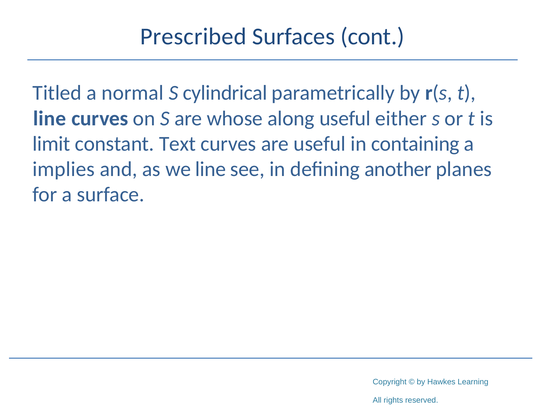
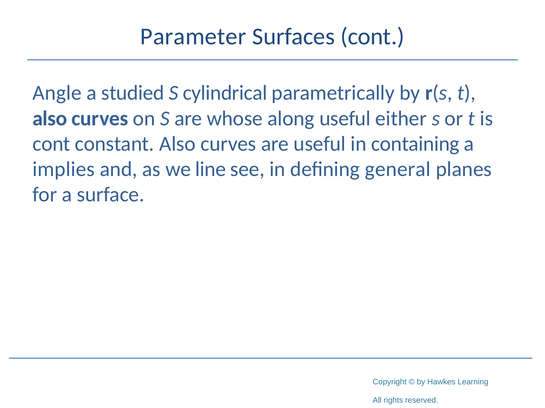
Prescribed: Prescribed -> Parameter (193, 37)
Titled: Titled -> Angle (57, 93)
normal: normal -> studied (133, 93)
line: line -> also (50, 119)
limit: limit -> cont (51, 144)
constant Text: Text -> Also (177, 144)
another: another -> general (398, 170)
